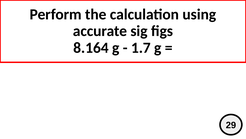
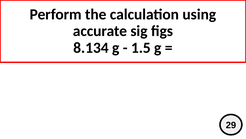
8.164: 8.164 -> 8.134 (91, 48)
1.7: 1.7 -> 1.5 (141, 48)
